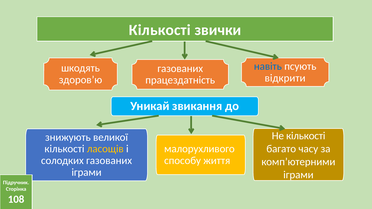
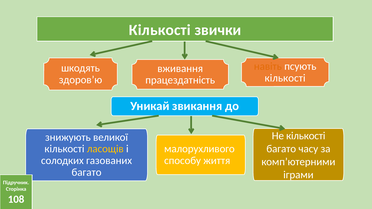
навіть colour: blue -> orange (268, 66)
газованих: газованих -> вживання (180, 69)
відкрити: відкрити -> кількості (285, 78)
іграми: іграми -> багато (87, 173)
